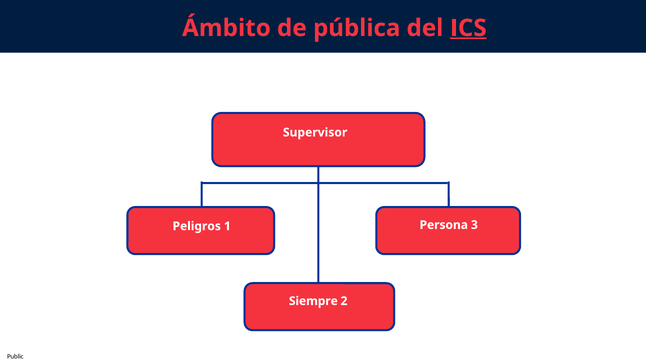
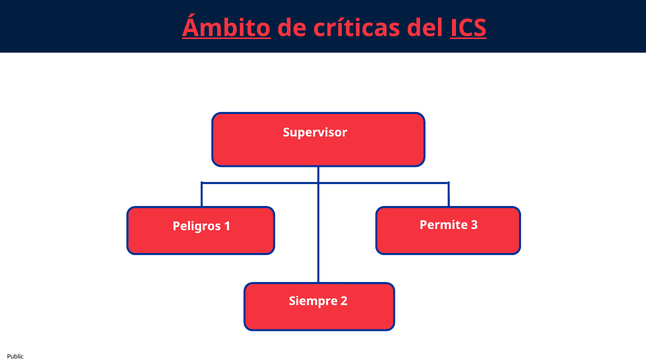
Ámbito underline: none -> present (226, 28)
pública: pública -> críticas (357, 28)
Persona: Persona -> Permite (444, 225)
